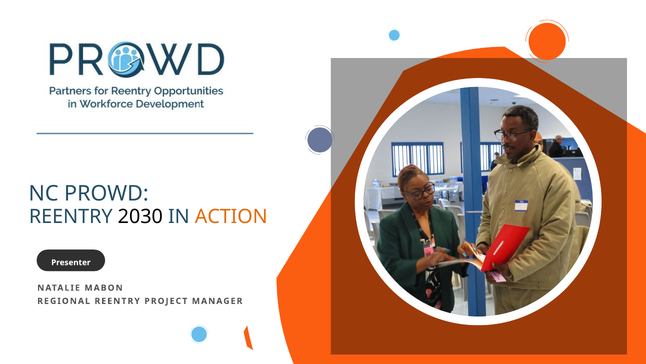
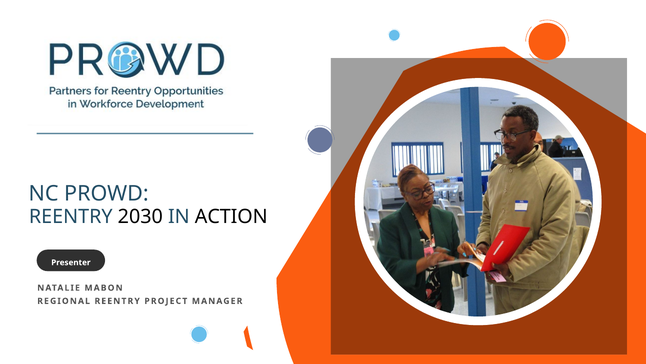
ACTION colour: orange -> black (231, 217)
